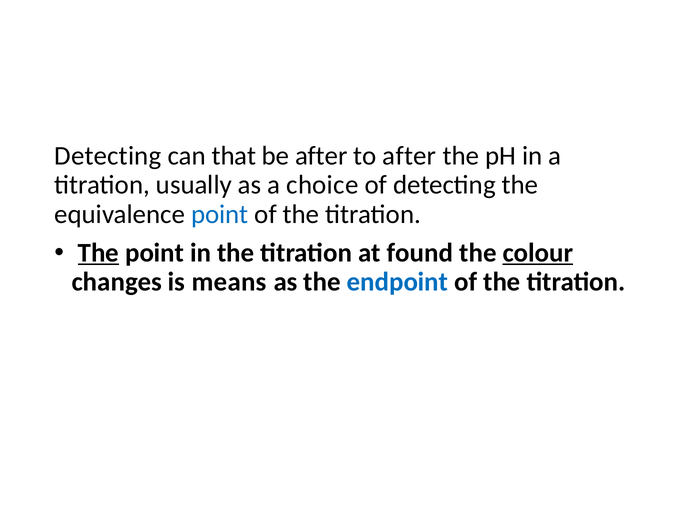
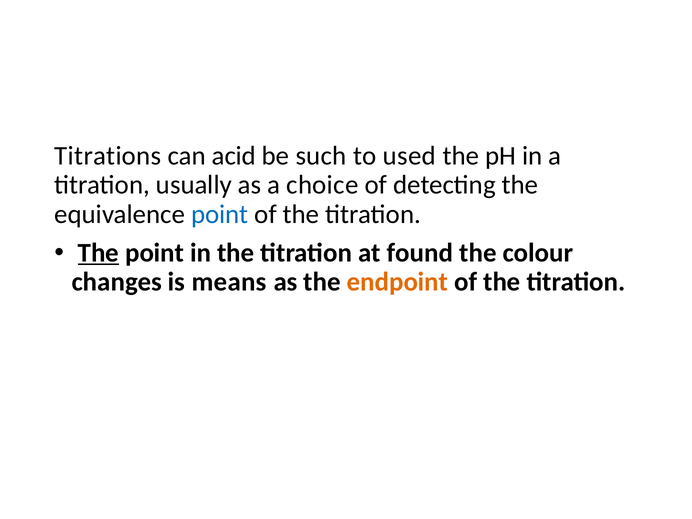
Detecting: Detecting -> Titrations (108, 156)
that: that -> acid (234, 156)
be after: after -> such (321, 156)
to after: after -> used (409, 156)
colour underline: present -> none (538, 253)
endpoint colour: blue -> orange (398, 282)
